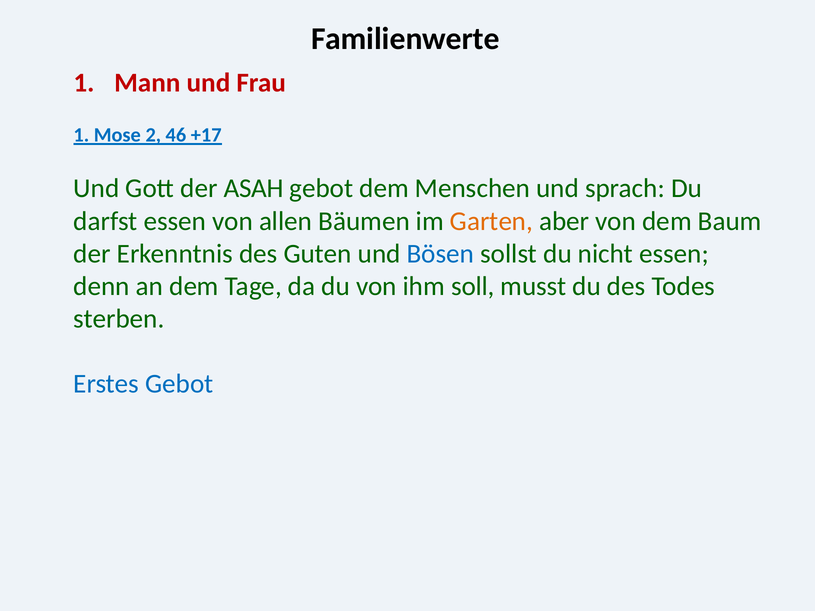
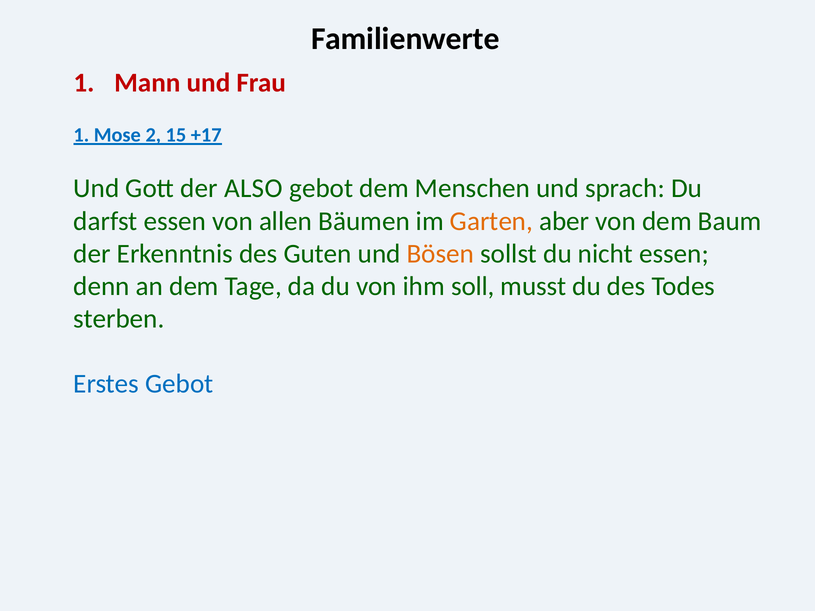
46: 46 -> 15 (176, 135)
ASAH: ASAH -> ALSO (253, 189)
Bösen colour: blue -> orange (440, 254)
